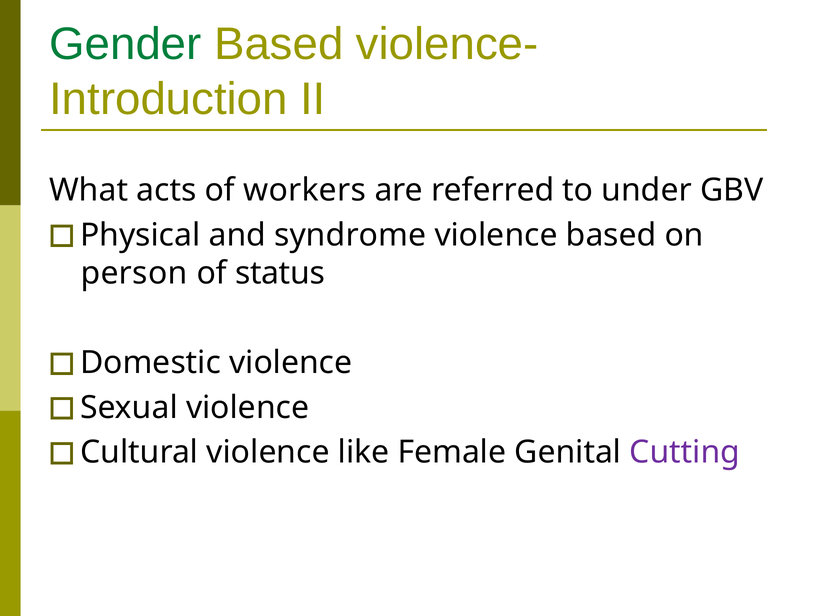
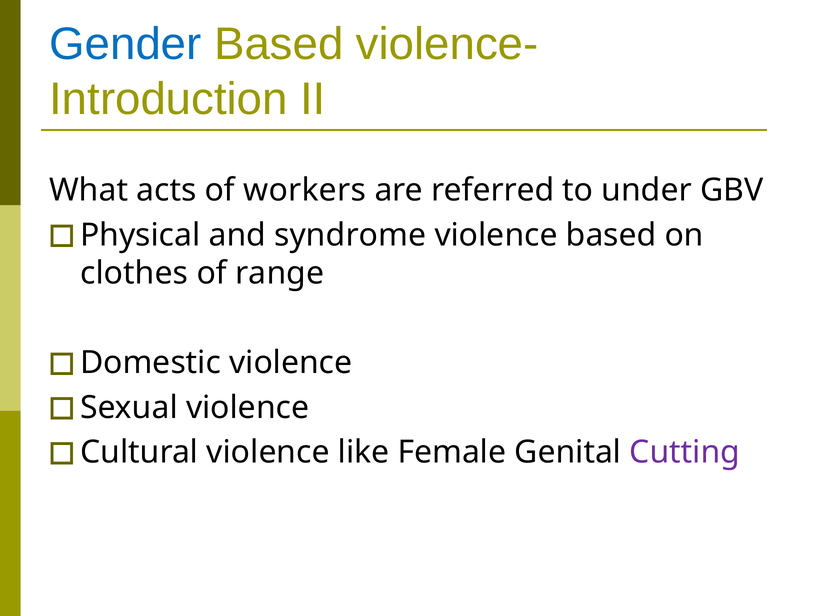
Gender colour: green -> blue (125, 44)
person: person -> clothes (134, 274)
status: status -> range (280, 274)
